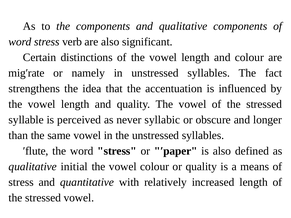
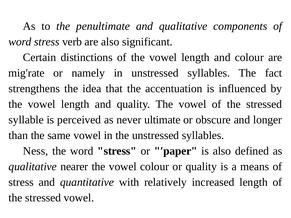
the components: components -> penultimate (103, 26)
syllabic: syllabic -> ultimate (162, 120)
ʹflute: ʹflute -> Ness (36, 151)
initial: initial -> nearer (74, 167)
